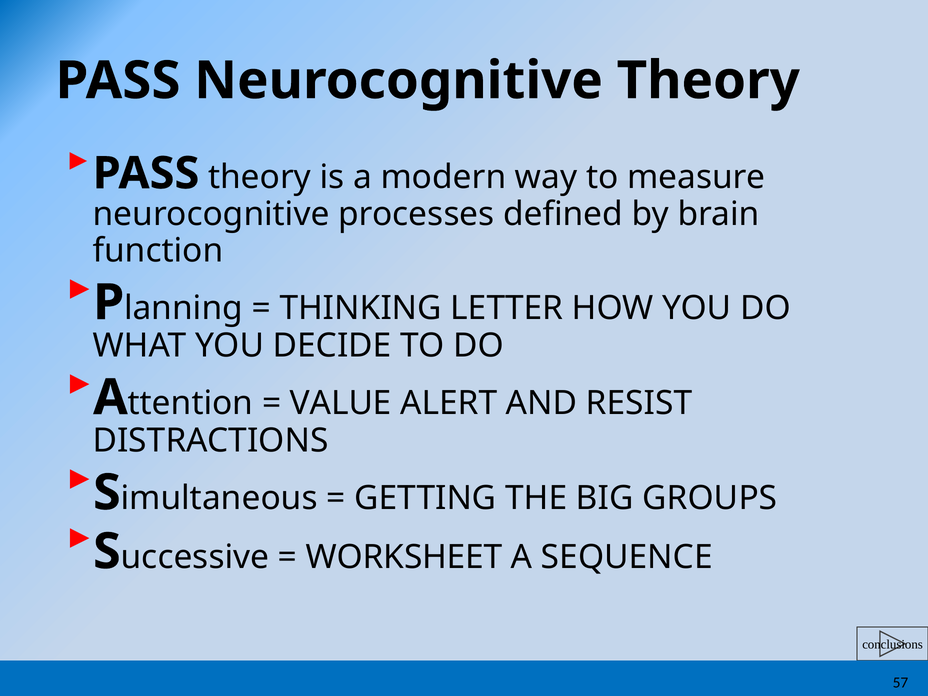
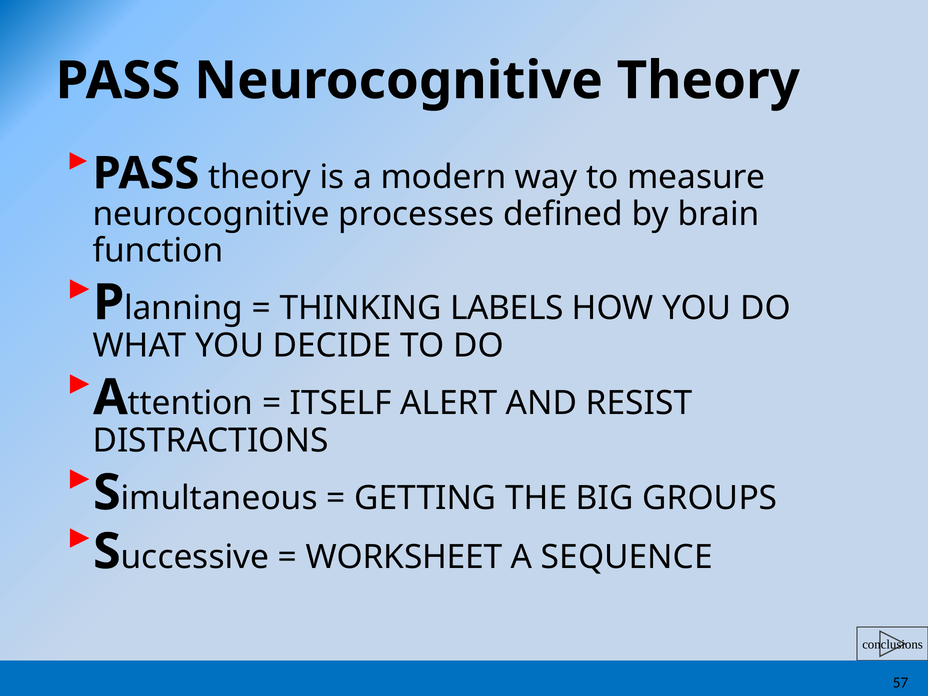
LETTER: LETTER -> LABELS (507, 308)
VALUE: VALUE -> ITSELF (341, 403)
